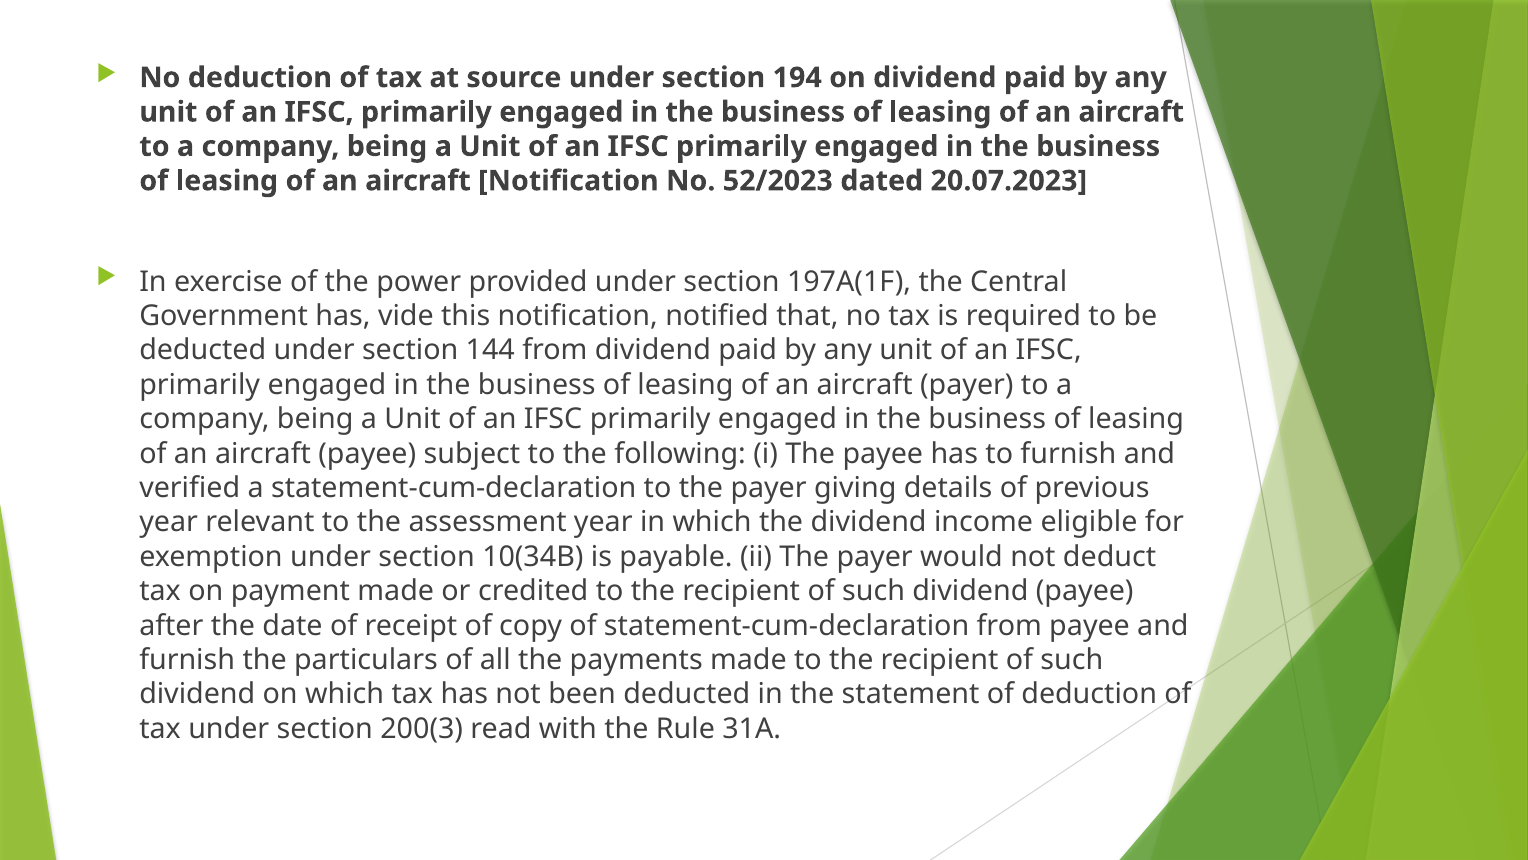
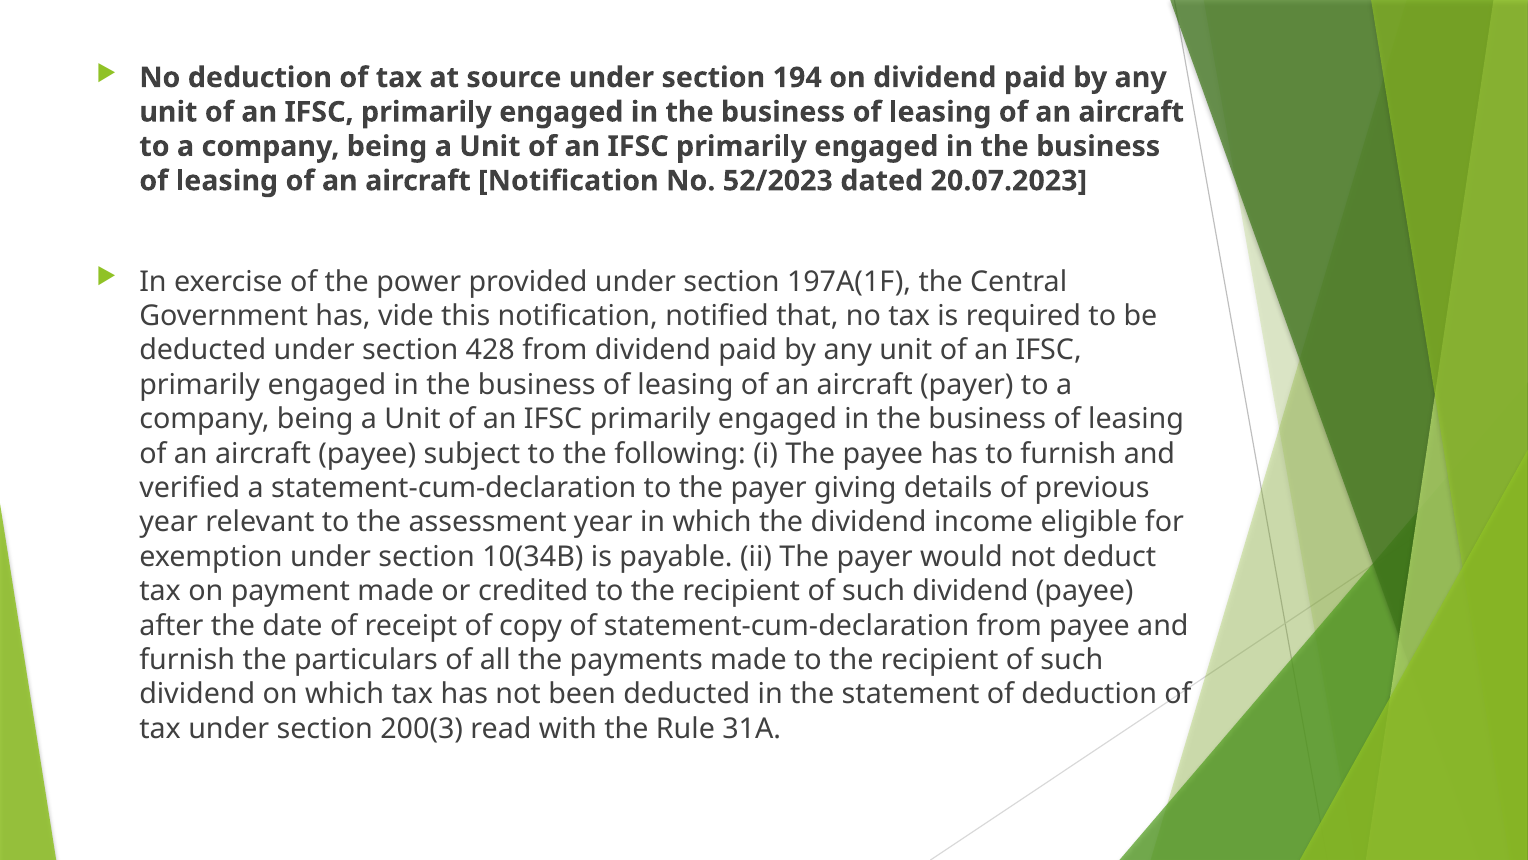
144: 144 -> 428 (490, 350)
